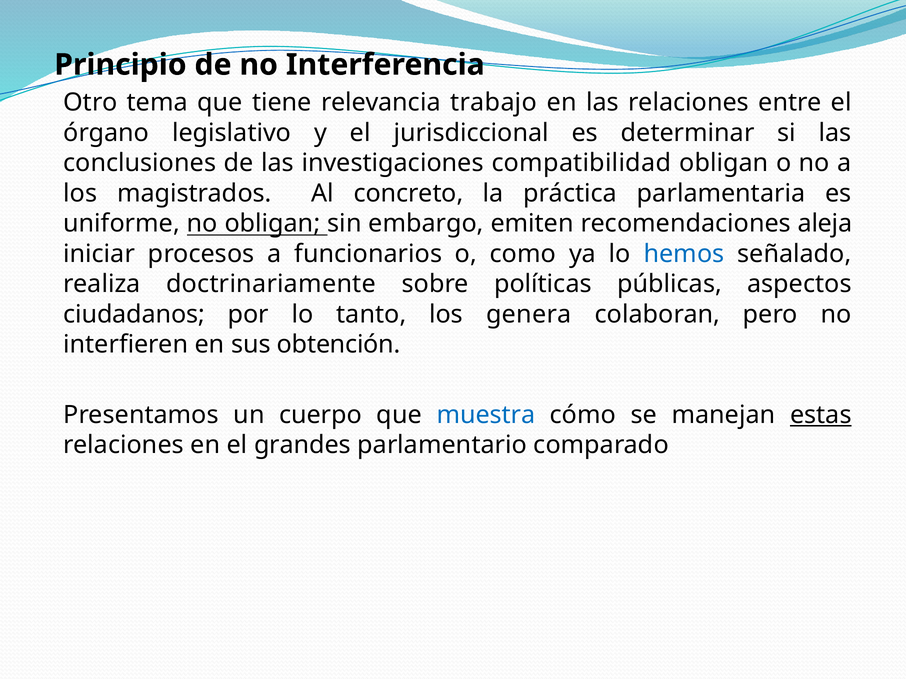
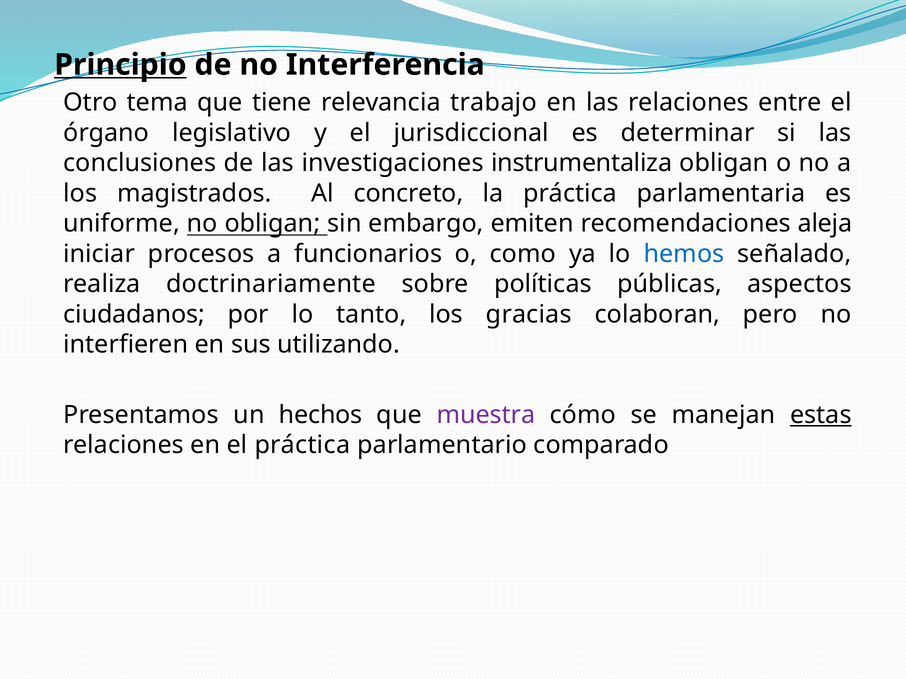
Principio underline: none -> present (120, 65)
compatibilidad: compatibilidad -> instrumentaliza (582, 163)
genera: genera -> gracias (529, 314)
obtención: obtención -> utilizando (339, 345)
cuerpo: cuerpo -> hechos (321, 415)
muestra colour: blue -> purple (486, 415)
el grandes: grandes -> práctica (302, 446)
